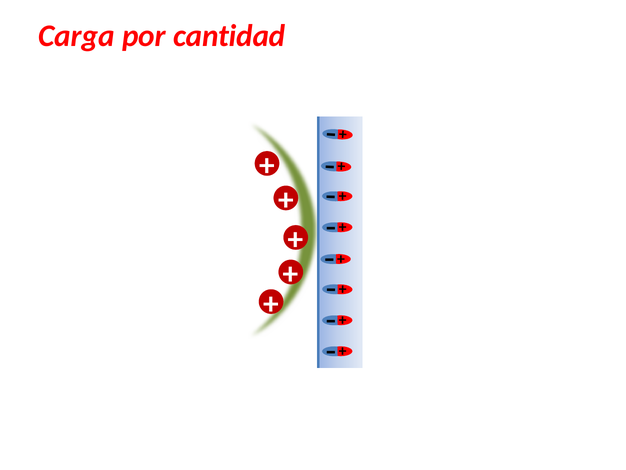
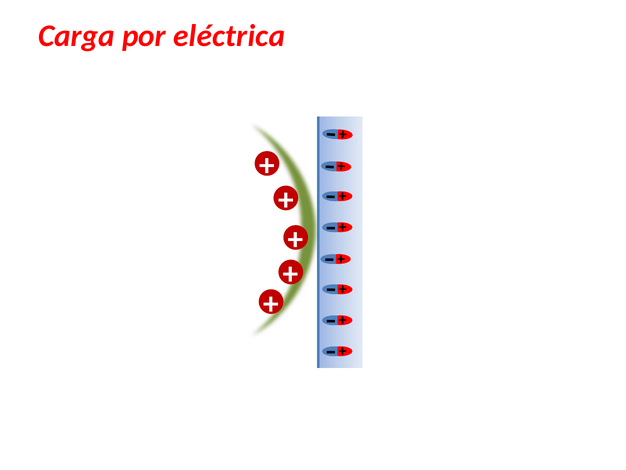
cantidad: cantidad -> eléctrica (229, 36)
